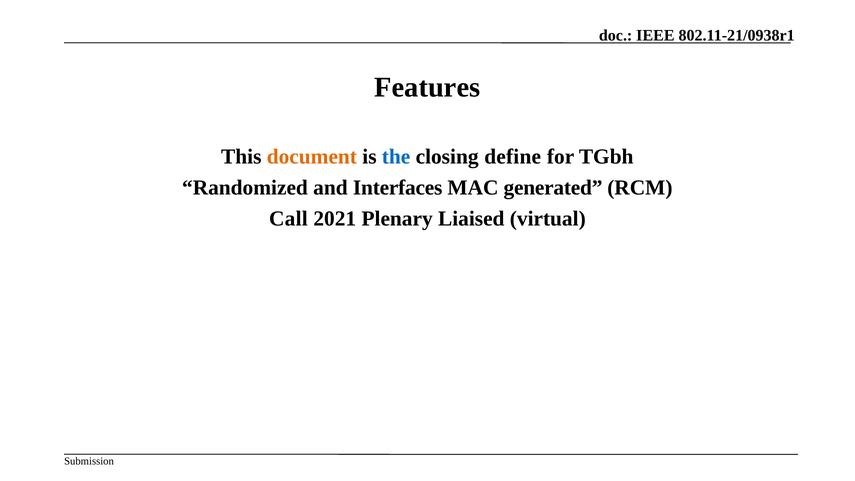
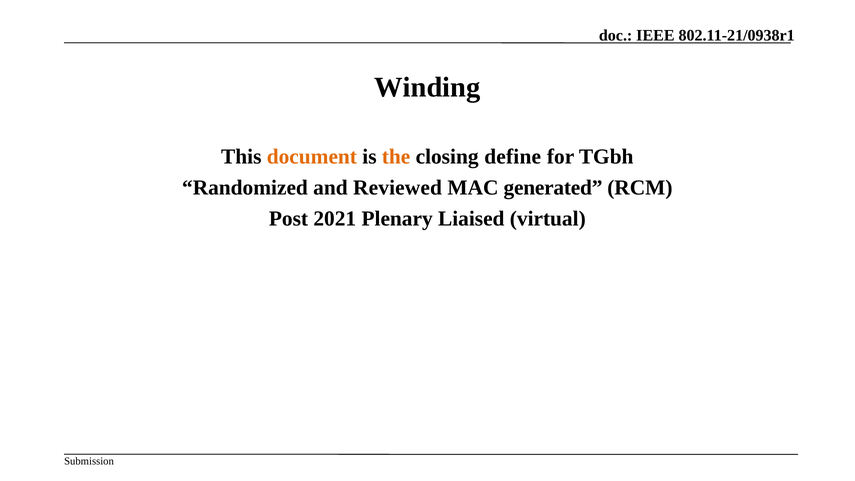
Features: Features -> Winding (427, 87)
the colour: blue -> orange (396, 156)
Interfaces: Interfaces -> Reviewed (398, 187)
Call: Call -> Post (288, 218)
